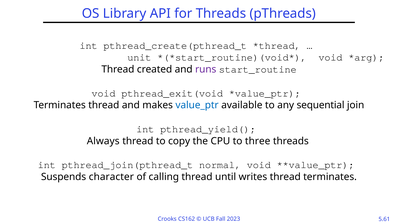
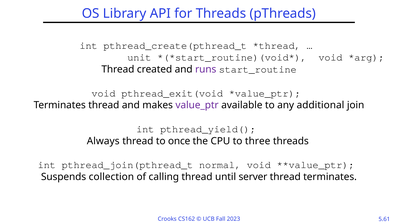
value_ptr colour: blue -> purple (197, 105)
sequential: sequential -> additional (320, 105)
copy: copy -> once (179, 141)
character: character -> collection (111, 177)
writes: writes -> server (253, 177)
